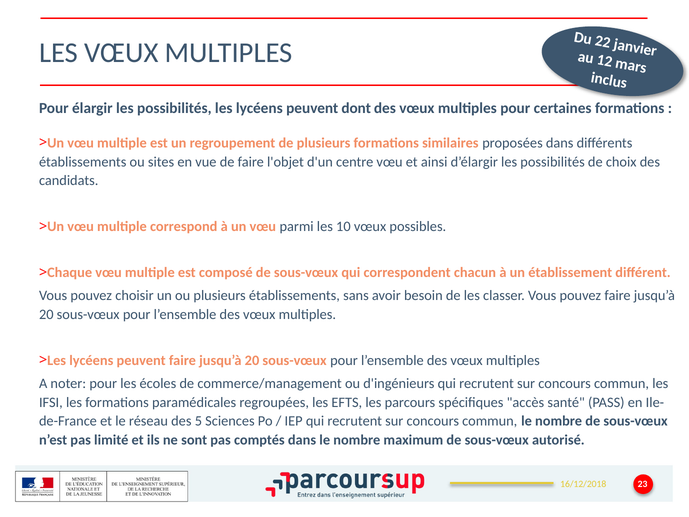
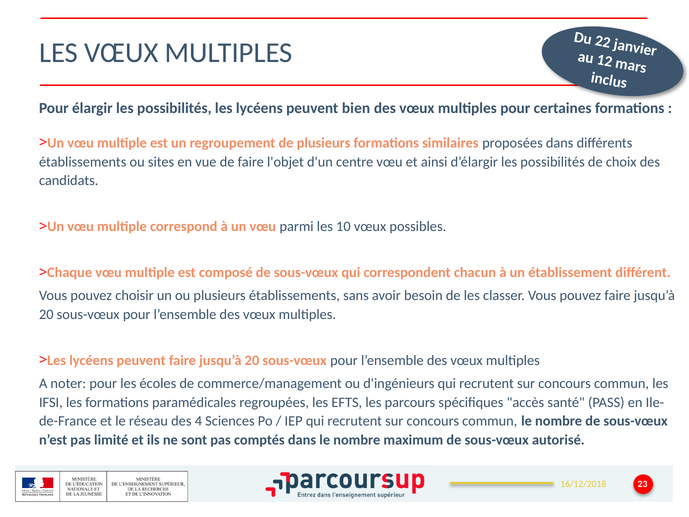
dont: dont -> bien (356, 108)
5: 5 -> 4 (198, 421)
